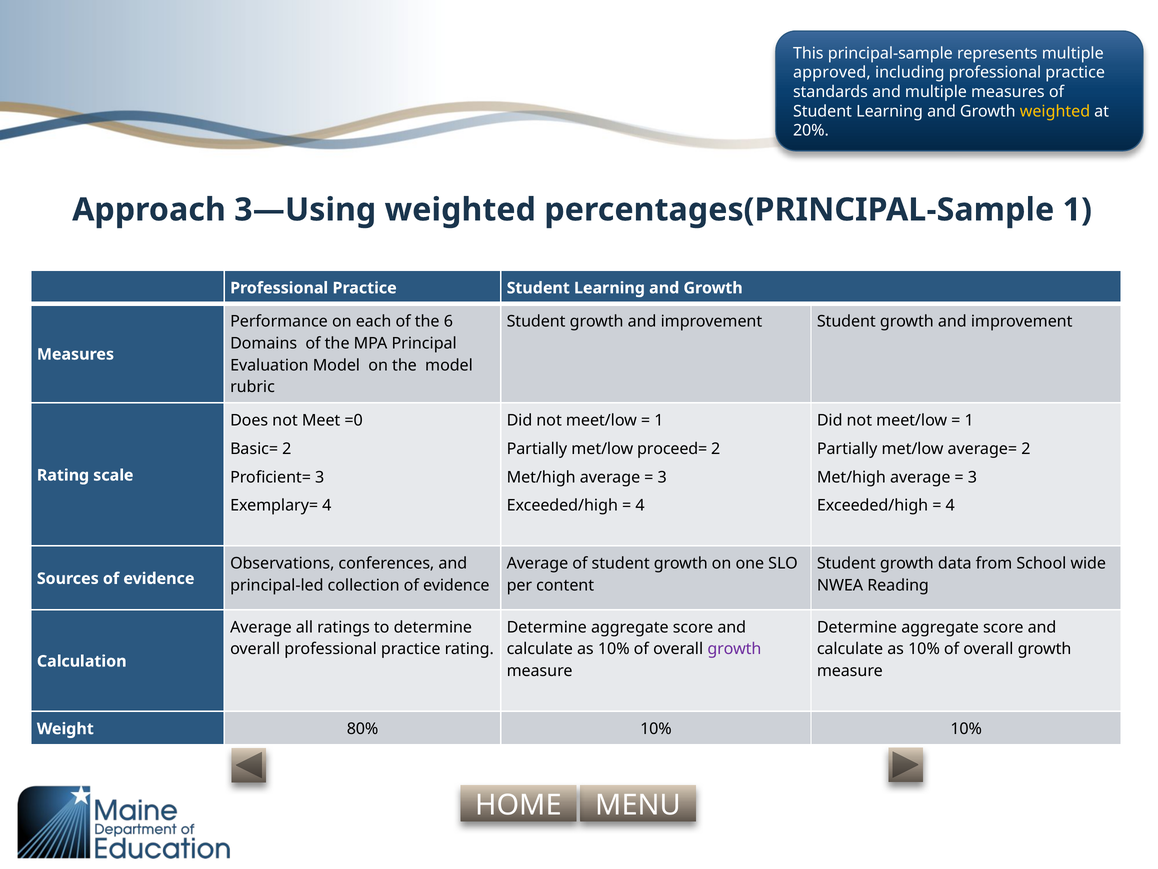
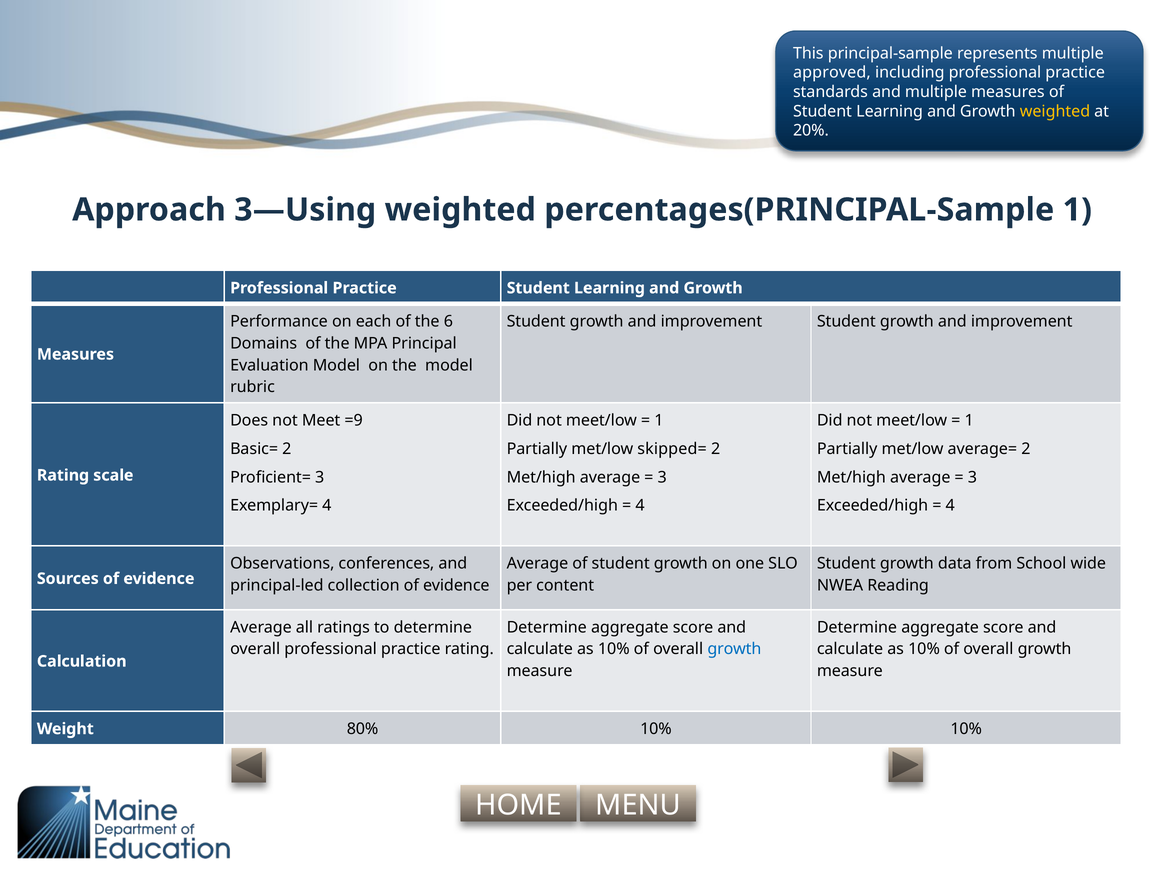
=0: =0 -> =9 (354, 420)
proceed=: proceed= -> skipped= (672, 449)
growth colour: purple -> blue (734, 649)
